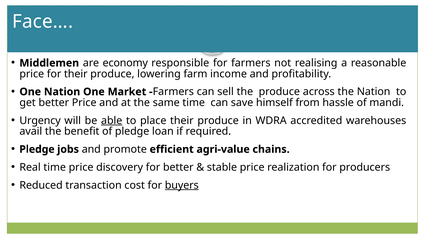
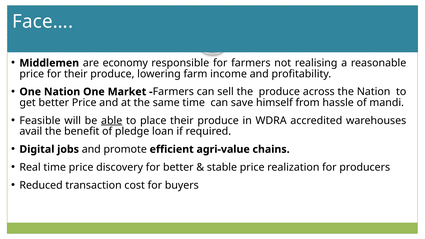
Urgency: Urgency -> Feasible (40, 121)
Pledge: Pledge -> Digital (37, 149)
buyers underline: present -> none (182, 185)
